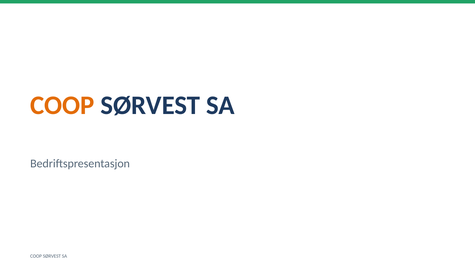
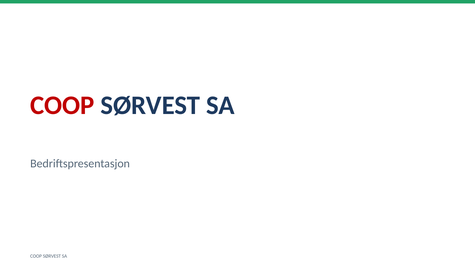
COOP colour: orange -> red (62, 105)
